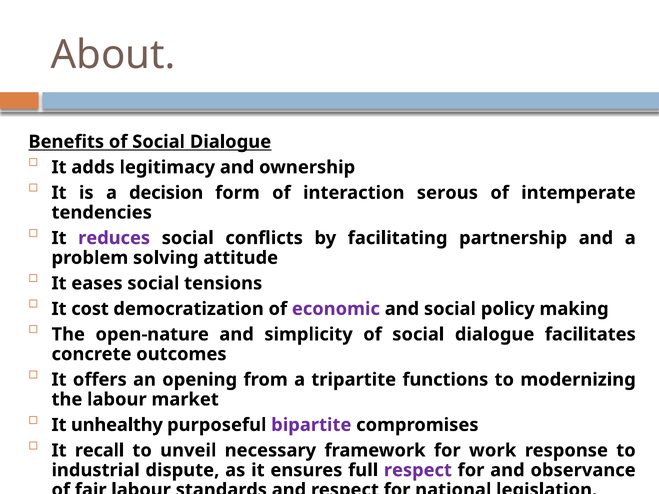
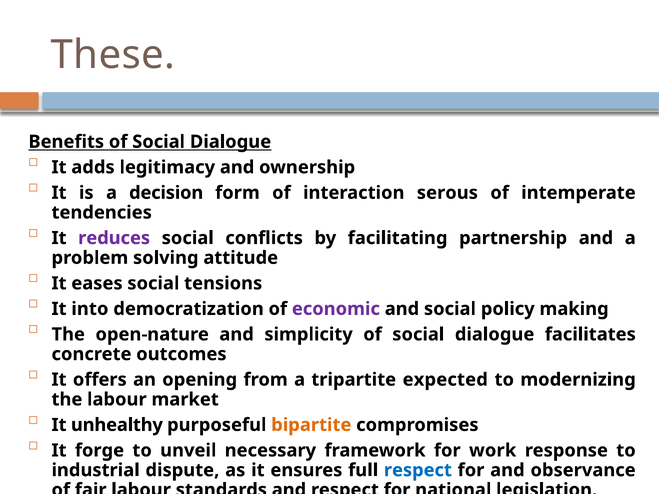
About: About -> These (113, 55)
cost: cost -> into (90, 309)
functions: functions -> expected (445, 380)
bipartite colour: purple -> orange (311, 425)
recall: recall -> forge (99, 451)
respect colour: purple -> blue (418, 470)
